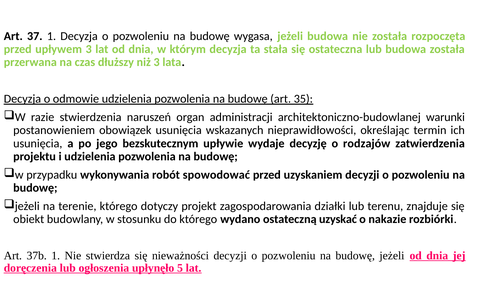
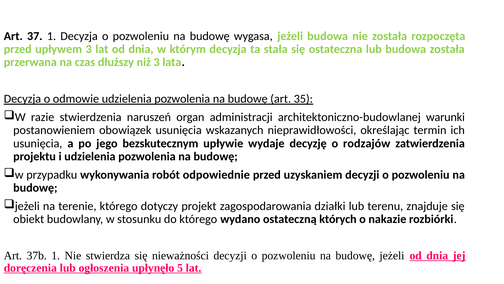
spowodować: spowodować -> odpowiednie (216, 174)
uzyskać: uzyskać -> których (338, 219)
